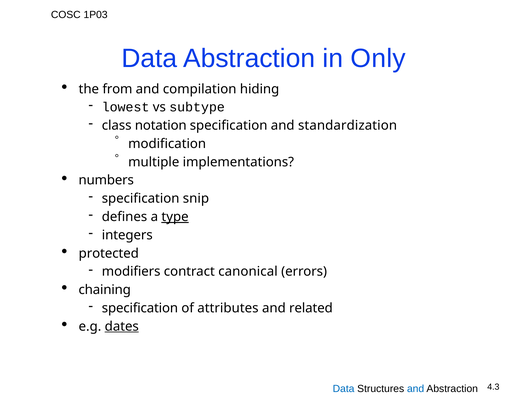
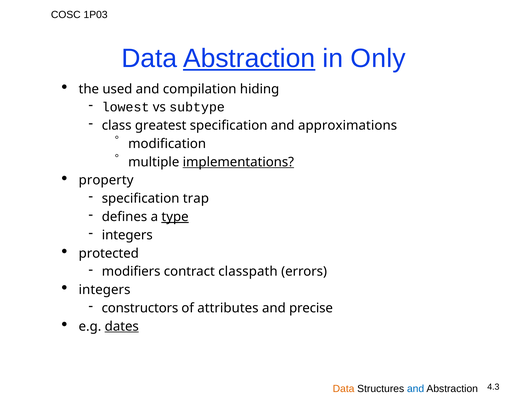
Abstraction underline: none -> present (249, 58)
from: from -> used (117, 89)
notation: notation -> greatest (161, 125)
standardization: standardization -> approximations (348, 125)
implementations underline: none -> present (238, 162)
numbers: numbers -> property (106, 180)
snip: snip -> trap (196, 198)
canonical: canonical -> classpath (248, 271)
chaining: chaining -> integers (105, 290)
specification: specification -> constructors (140, 308)
related: related -> precise (311, 308)
Data colour: blue -> orange (344, 389)
